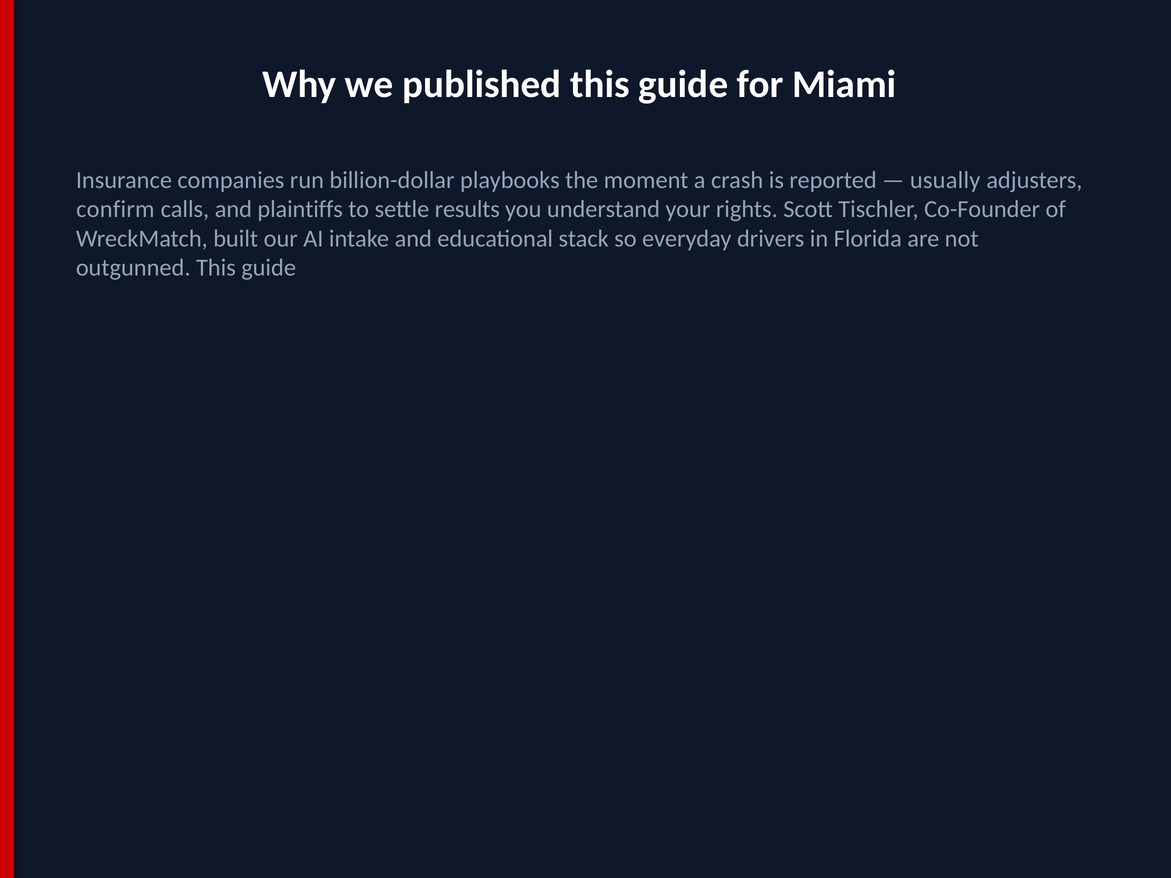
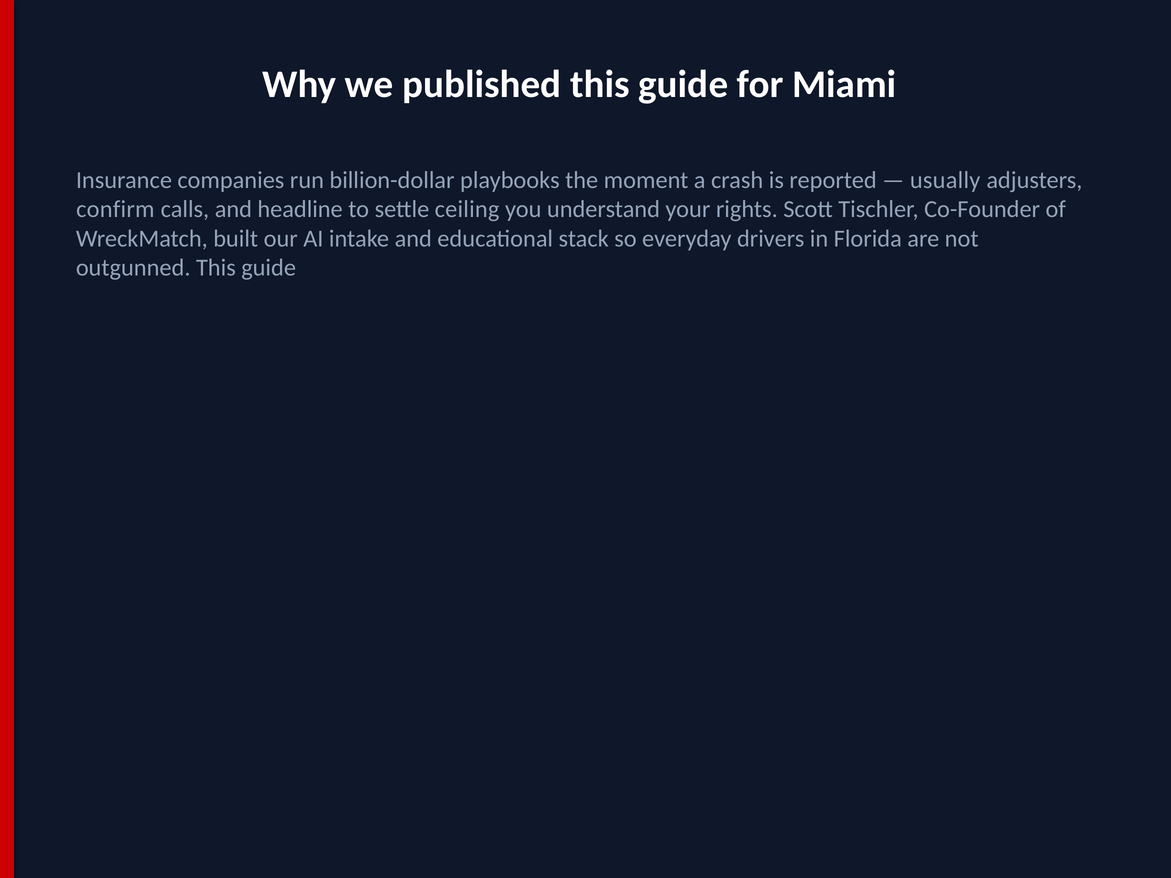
plaintiffs: plaintiffs -> headline (300, 209)
results: results -> ceiling (467, 209)
